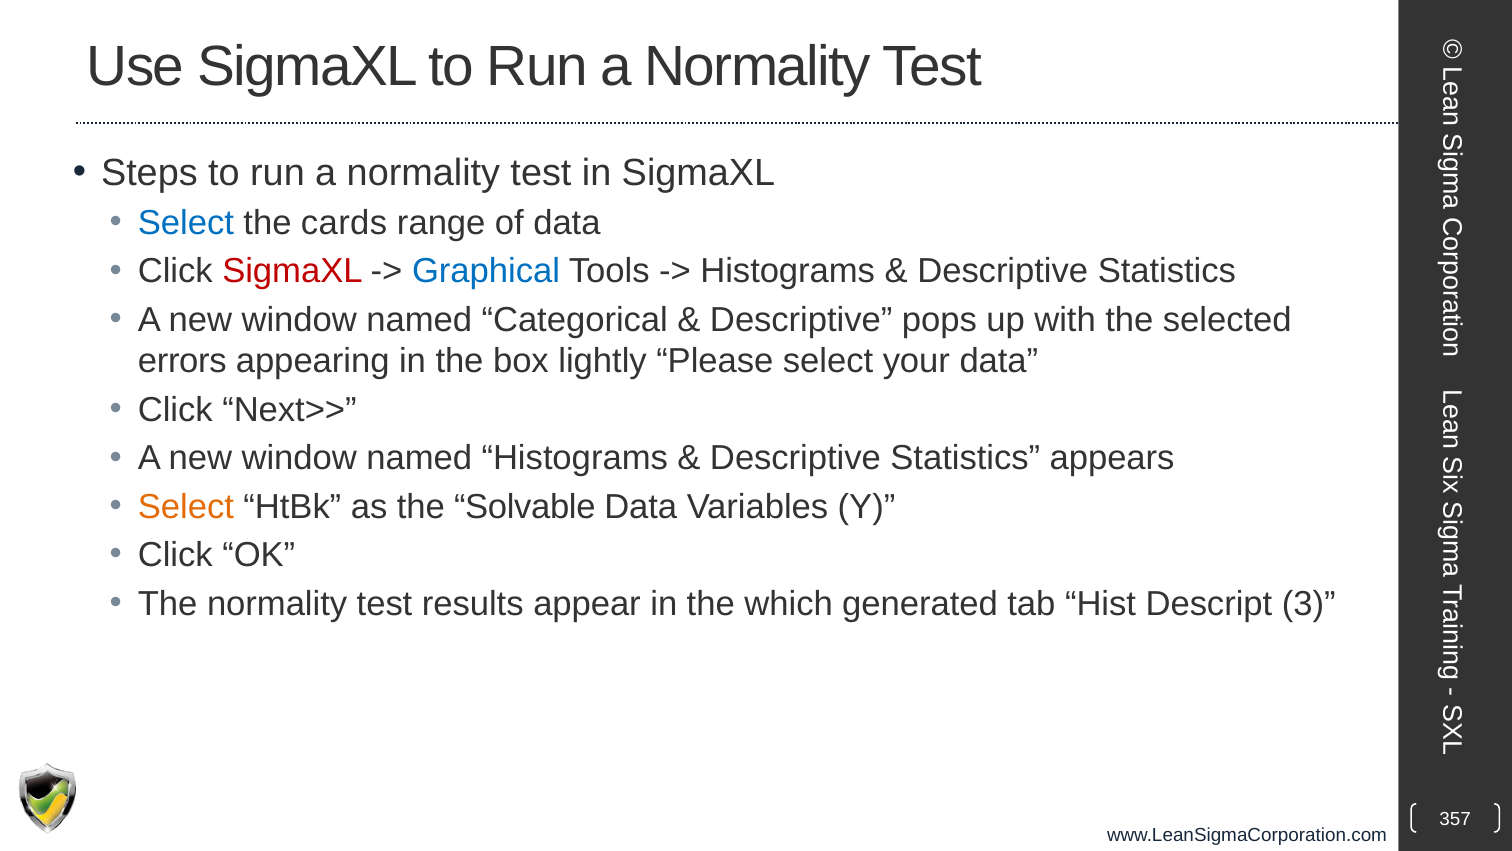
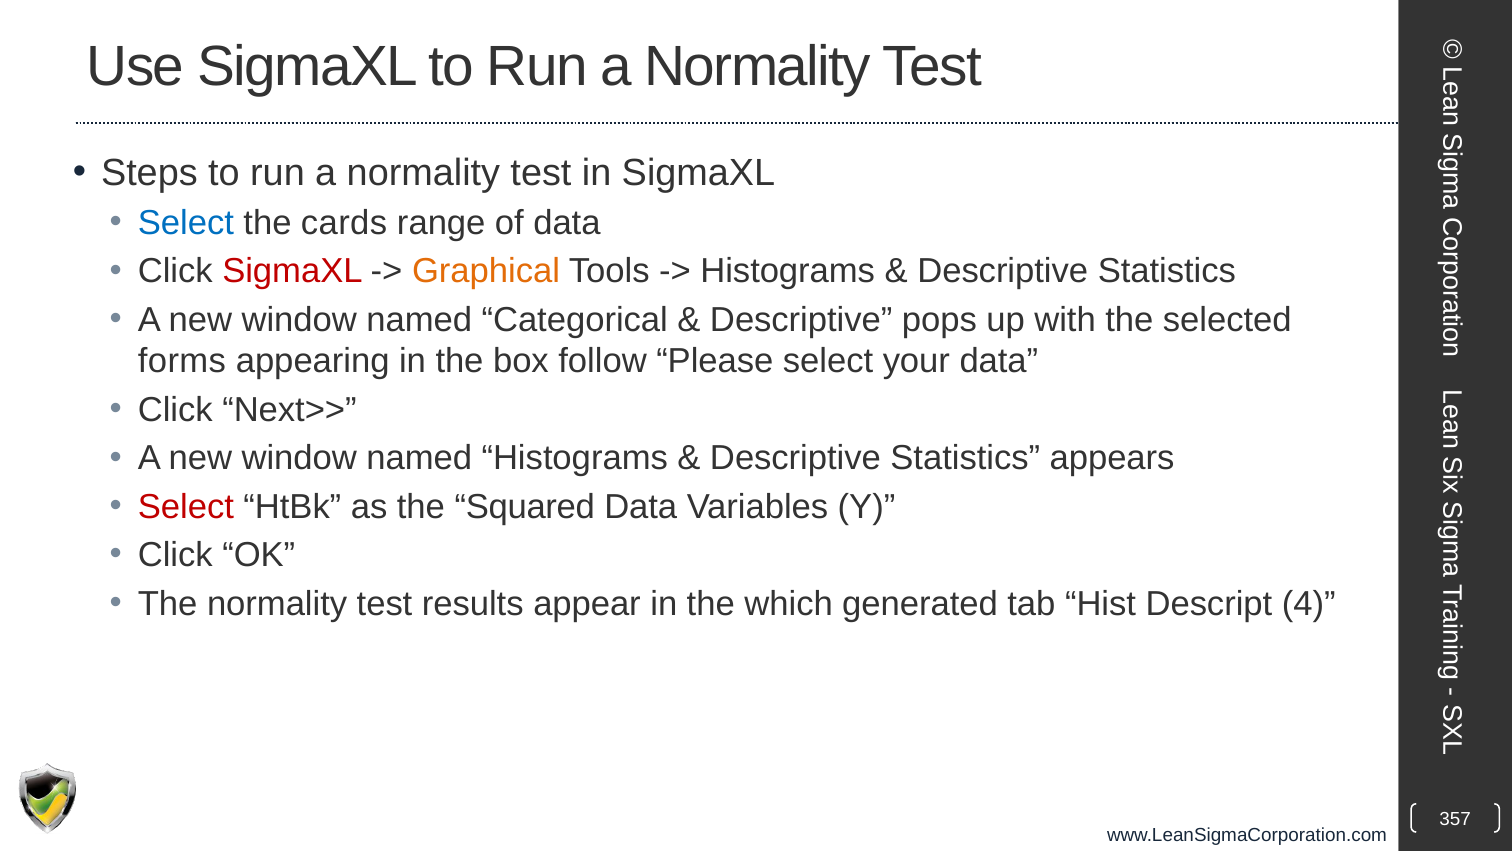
Graphical colour: blue -> orange (486, 271)
errors: errors -> forms (182, 361)
lightly: lightly -> follow (603, 361)
Select colour: orange -> red (186, 507)
Solvable: Solvable -> Squared (525, 507)
3: 3 -> 4 (1309, 603)
